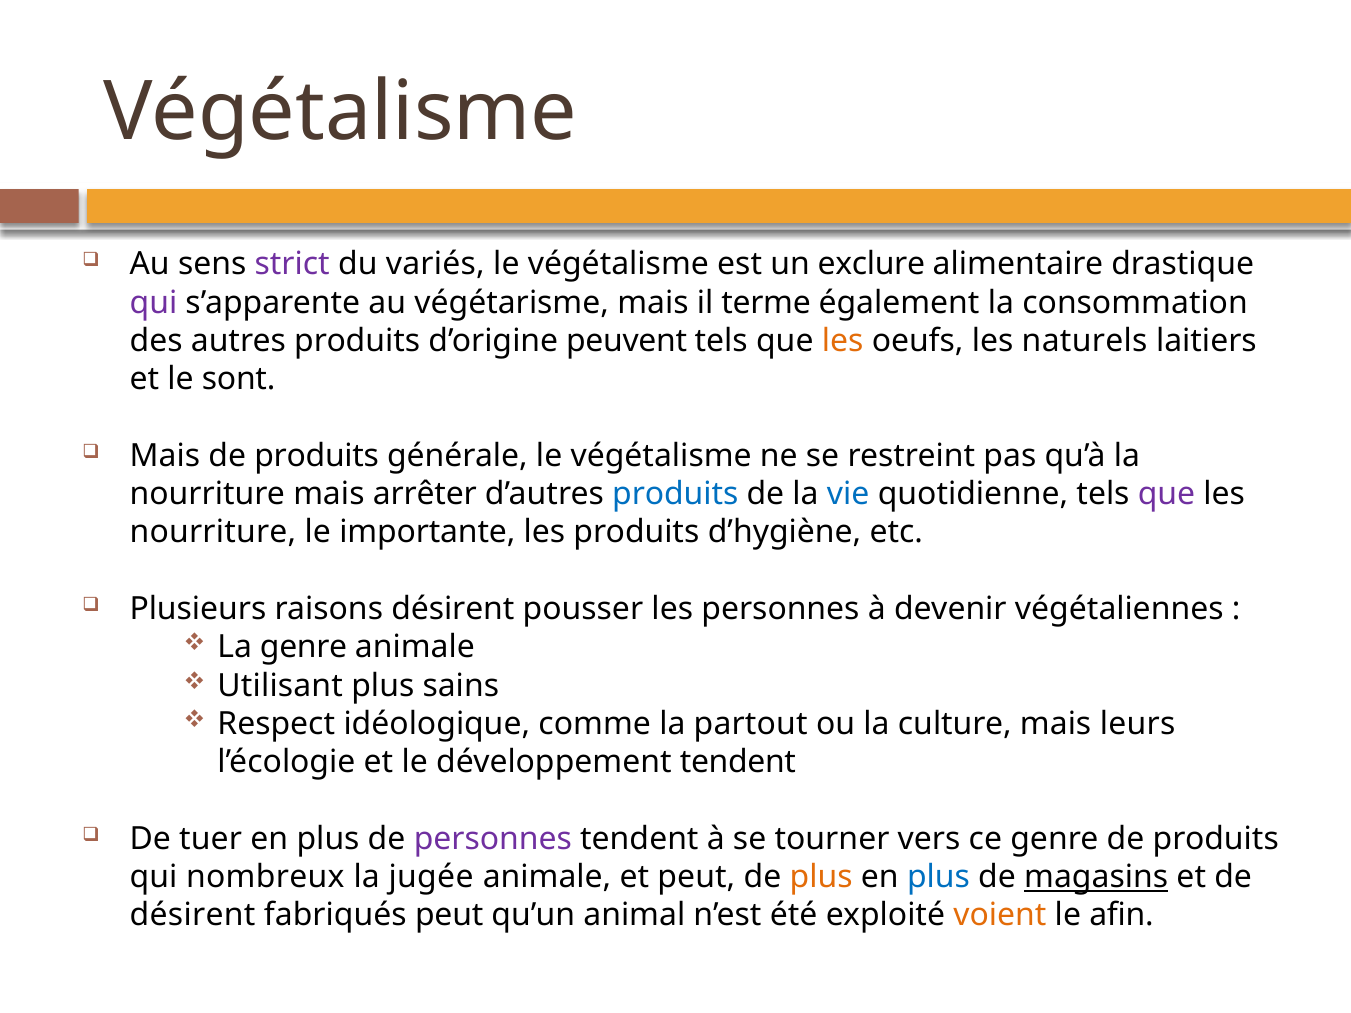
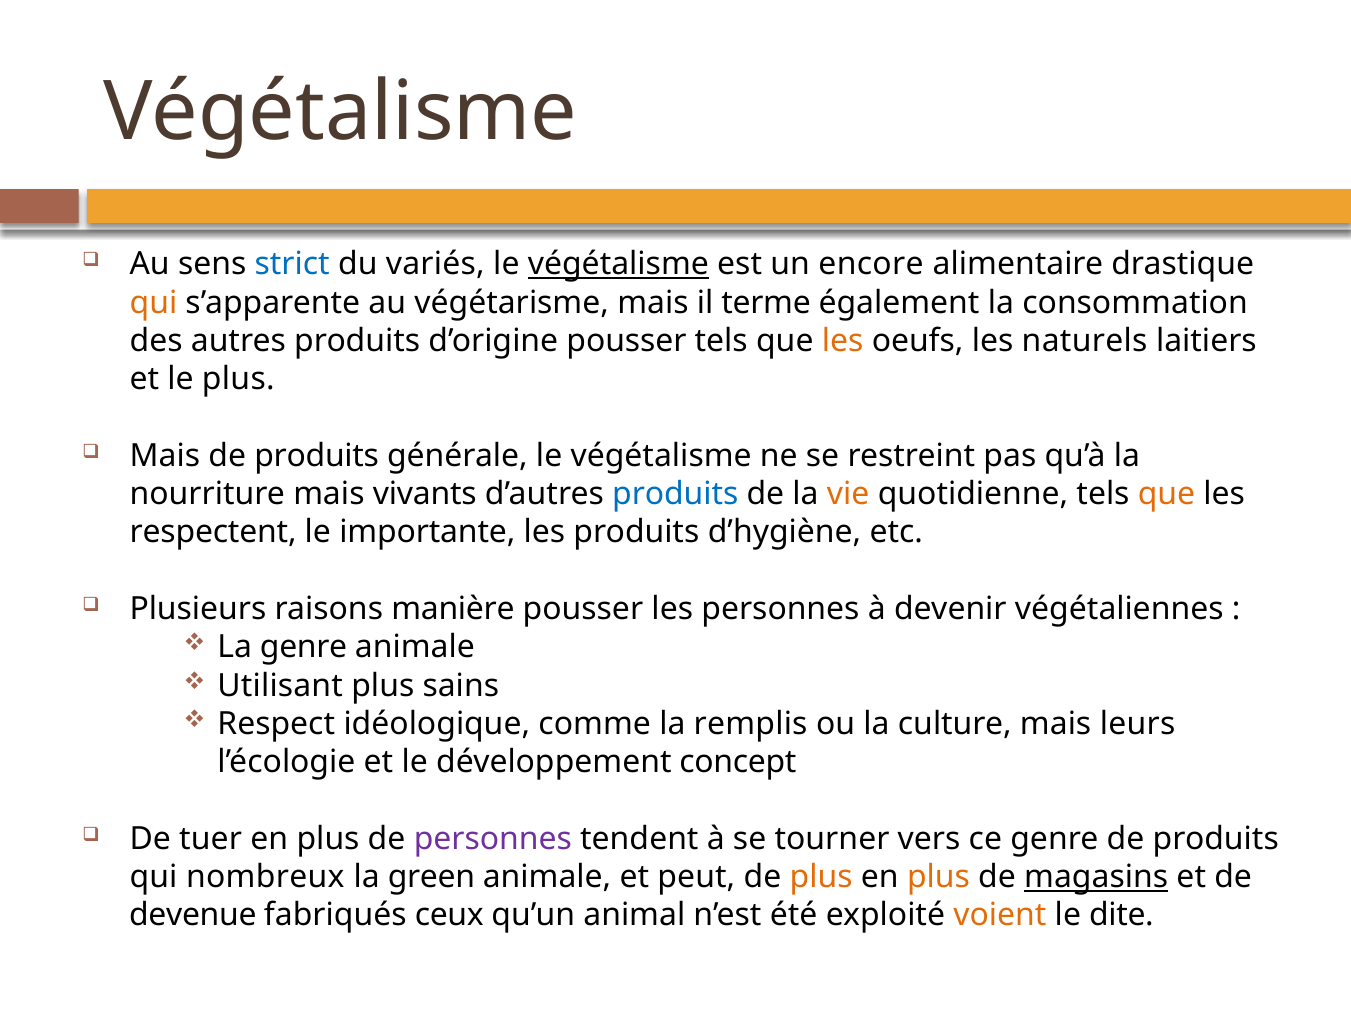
strict colour: purple -> blue (292, 264)
végétalisme underline: none -> present (618, 264)
exclure: exclure -> encore (871, 264)
qui colour: purple -> orange (153, 303)
d’origine peuvent: peuvent -> pousser (626, 341)
le sont: sont -> plus (238, 379)
arrêter: arrêter -> vivants (425, 494)
vie colour: blue -> orange (848, 494)
que colour: purple -> orange (1166, 494)
nourriture: nourriture -> respectent (213, 533)
raisons désirent: désirent -> manière (453, 609)
partout: partout -> remplis (751, 724)
développement tendent: tendent -> concept (738, 762)
jugée: jugée -> green (431, 877)
plus colour: blue -> orange (938, 877)
désirent: désirent -> devenue (193, 915)
fabriqués peut: peut -> ceux (449, 915)
afin: afin -> dite (1121, 915)
